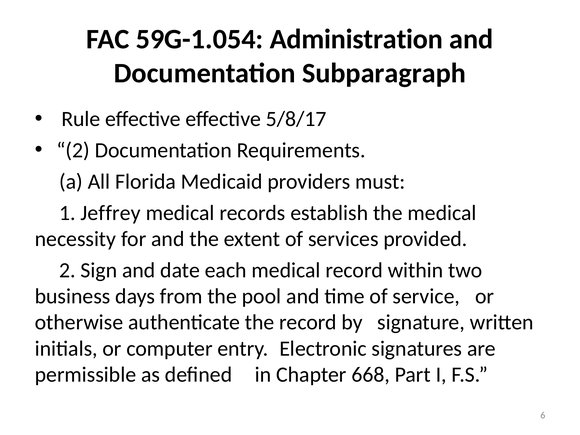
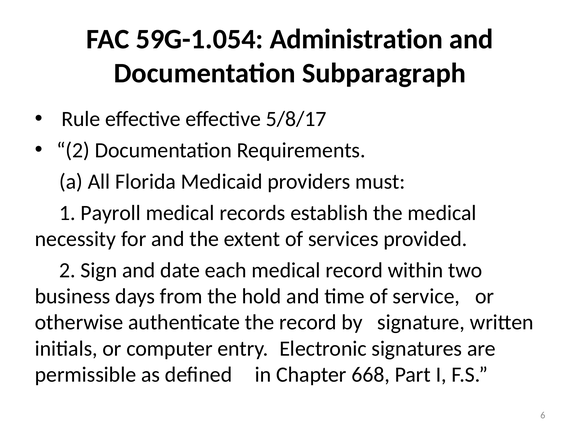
Jeffrey: Jeffrey -> Payroll (111, 213)
pool: pool -> hold (262, 296)
